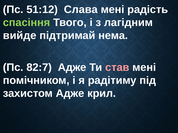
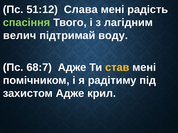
вийде: вийде -> велич (20, 36)
нема: нема -> воду (113, 36)
82:7: 82:7 -> 68:7 (39, 68)
став colour: pink -> yellow (117, 68)
